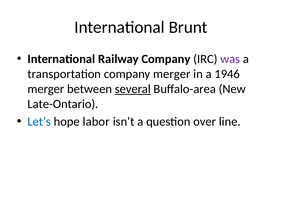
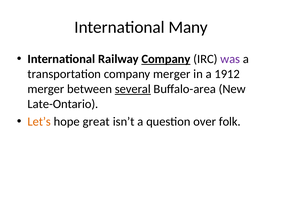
Brunt: Brunt -> Many (188, 27)
Company underline: none -> present (166, 59)
1946: 1946 -> 1912 (227, 74)
Let’s colour: blue -> orange (39, 122)
labor: labor -> great (96, 122)
line: line -> folk (230, 122)
